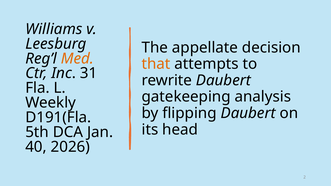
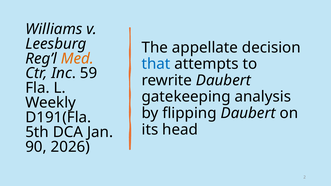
that colour: orange -> blue (156, 64)
31: 31 -> 59 (89, 73)
40: 40 -> 90 (36, 147)
